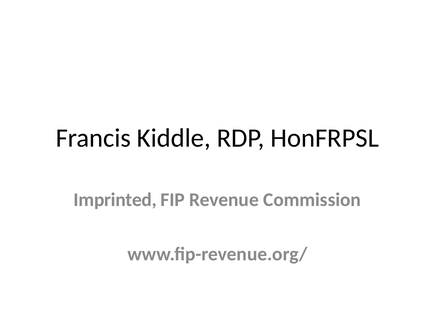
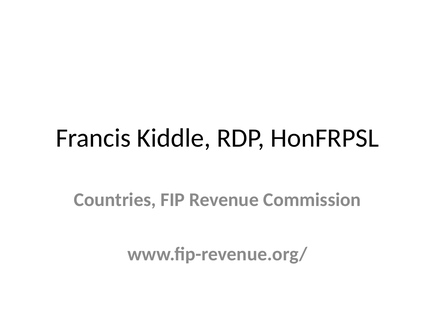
Imprinted: Imprinted -> Countries (115, 200)
